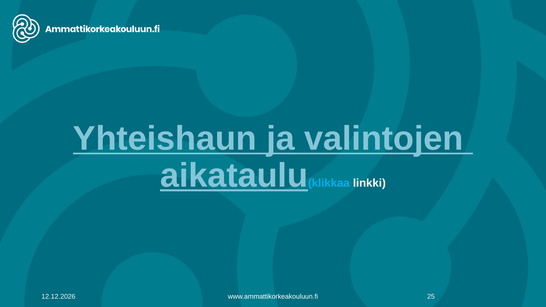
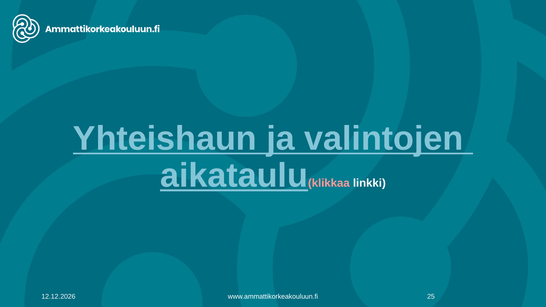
klikkaa colour: light blue -> pink (329, 183)
